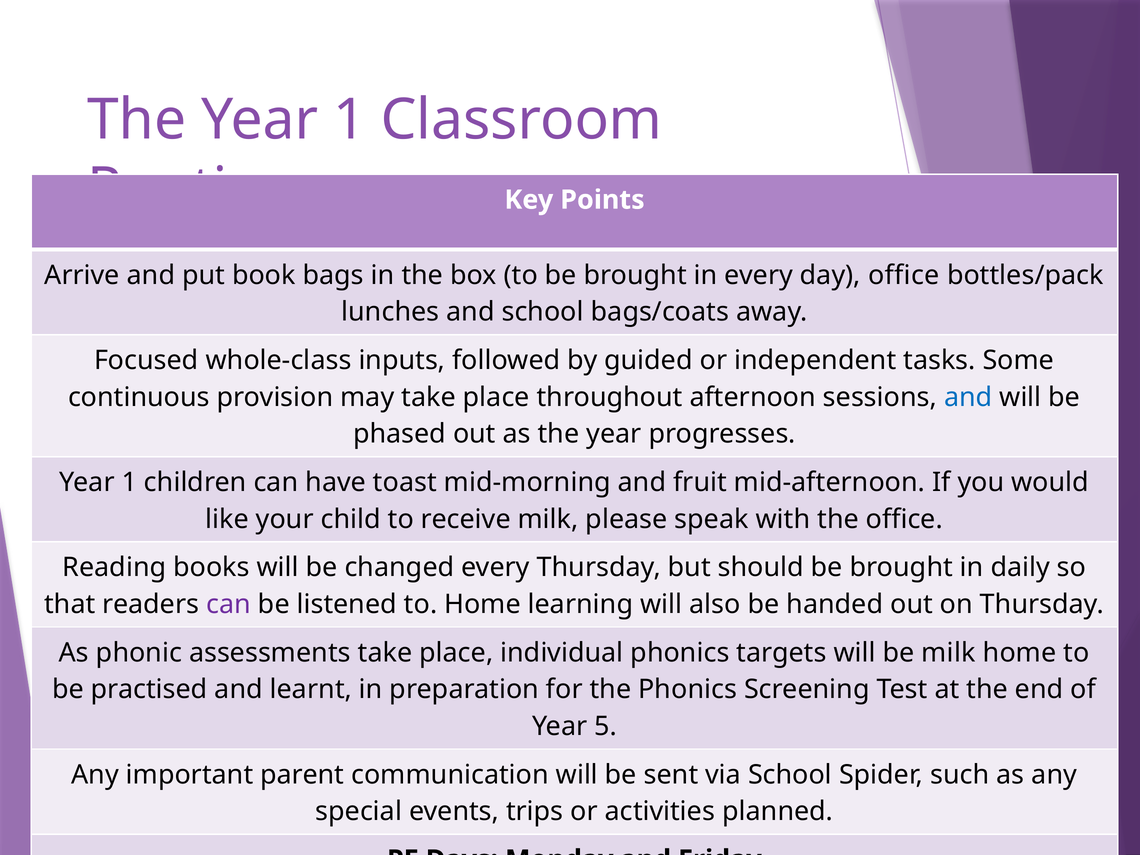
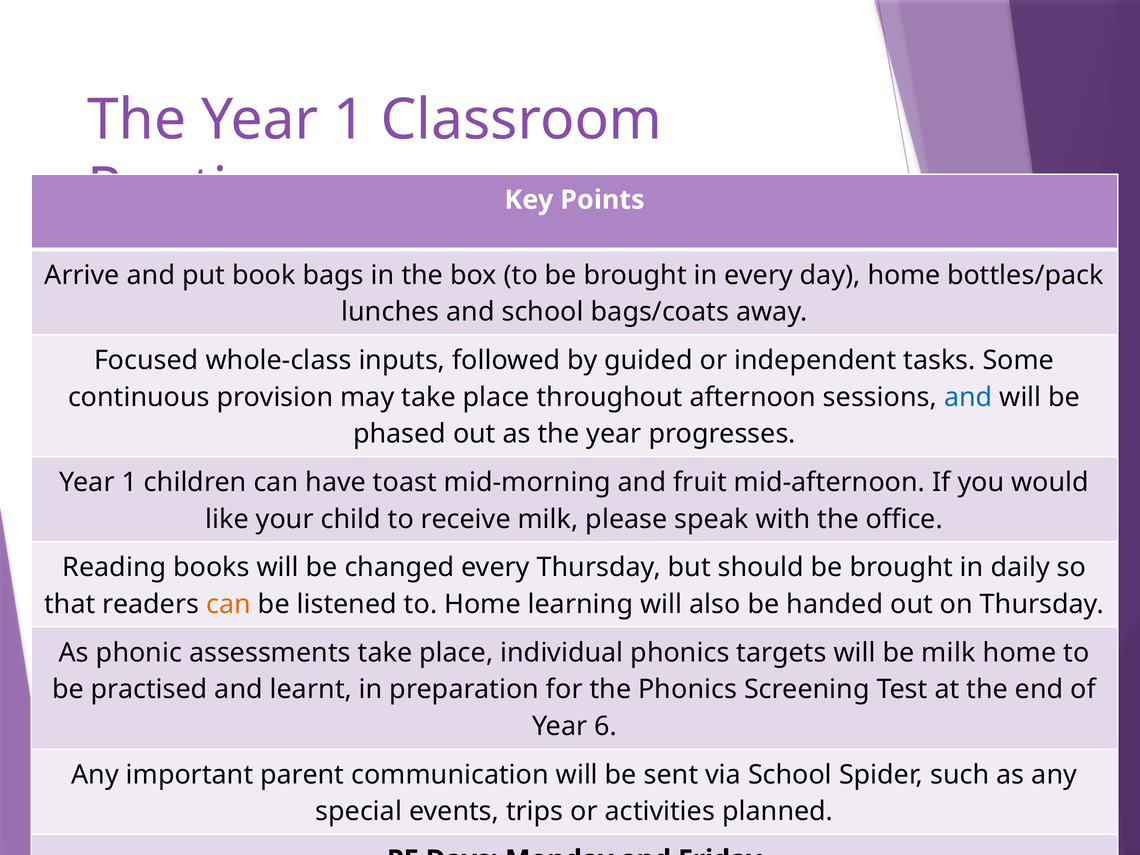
day office: office -> home (904, 275)
can colour: purple -> orange (229, 604)
5: 5 -> 6 (606, 726)
